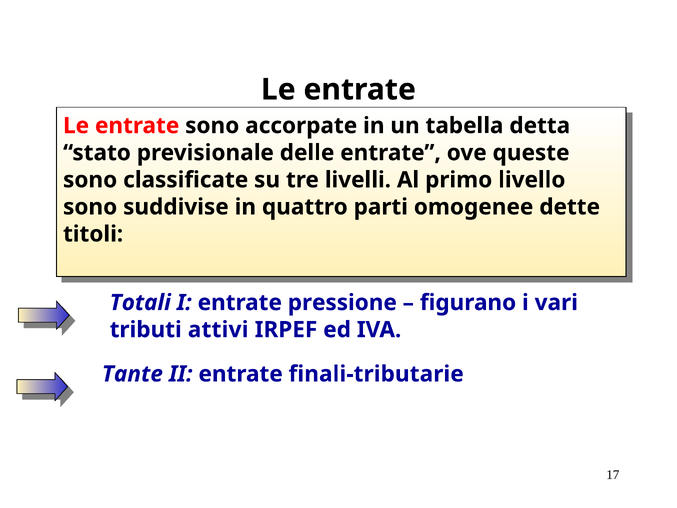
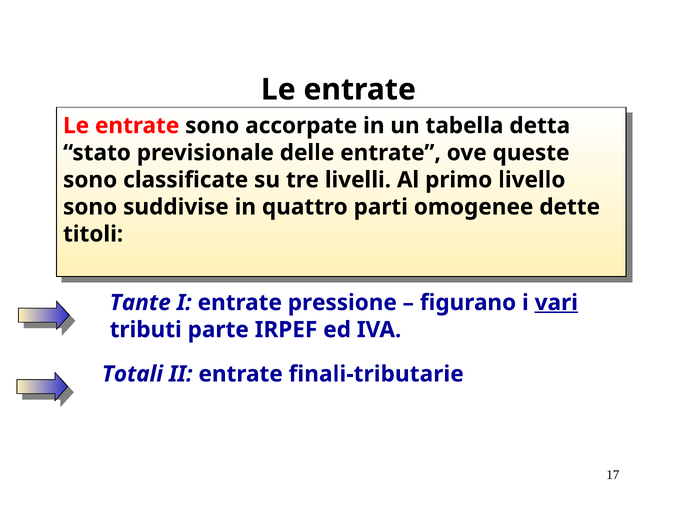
Totali: Totali -> Tante (140, 303)
vari underline: none -> present (556, 303)
attivi: attivi -> parte (218, 330)
Tante: Tante -> Totali (132, 374)
